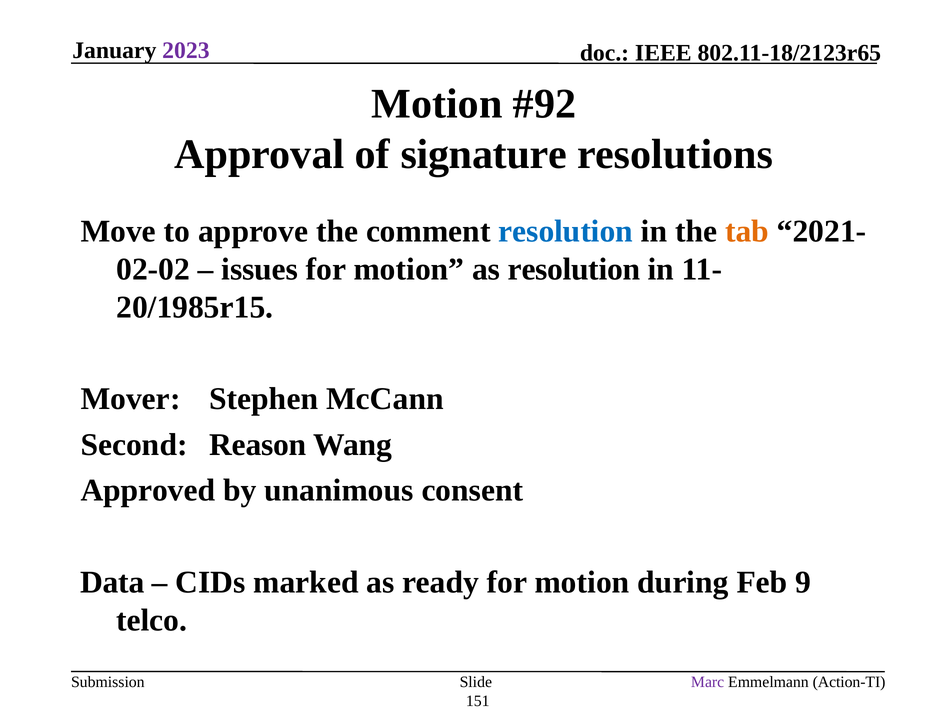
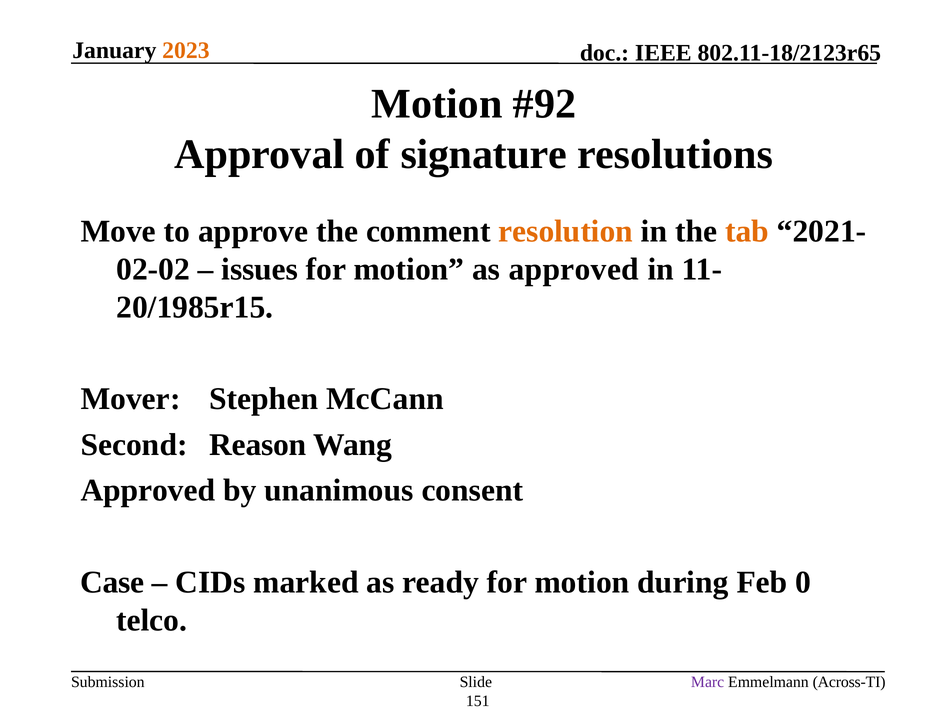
2023 colour: purple -> orange (186, 50)
resolution colour: blue -> orange (566, 231)
as resolution: resolution -> approved (574, 269)
Data: Data -> Case (112, 582)
9: 9 -> 0 (803, 582)
Action-TI: Action-TI -> Across-TI (849, 682)
